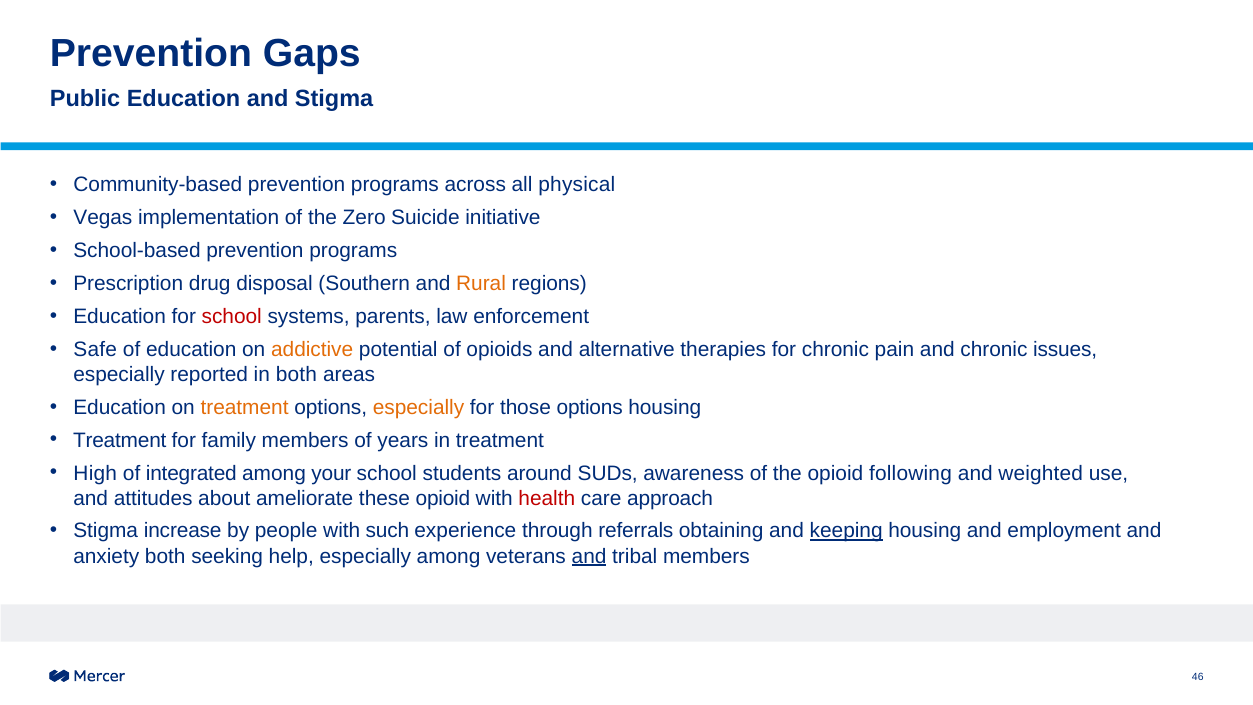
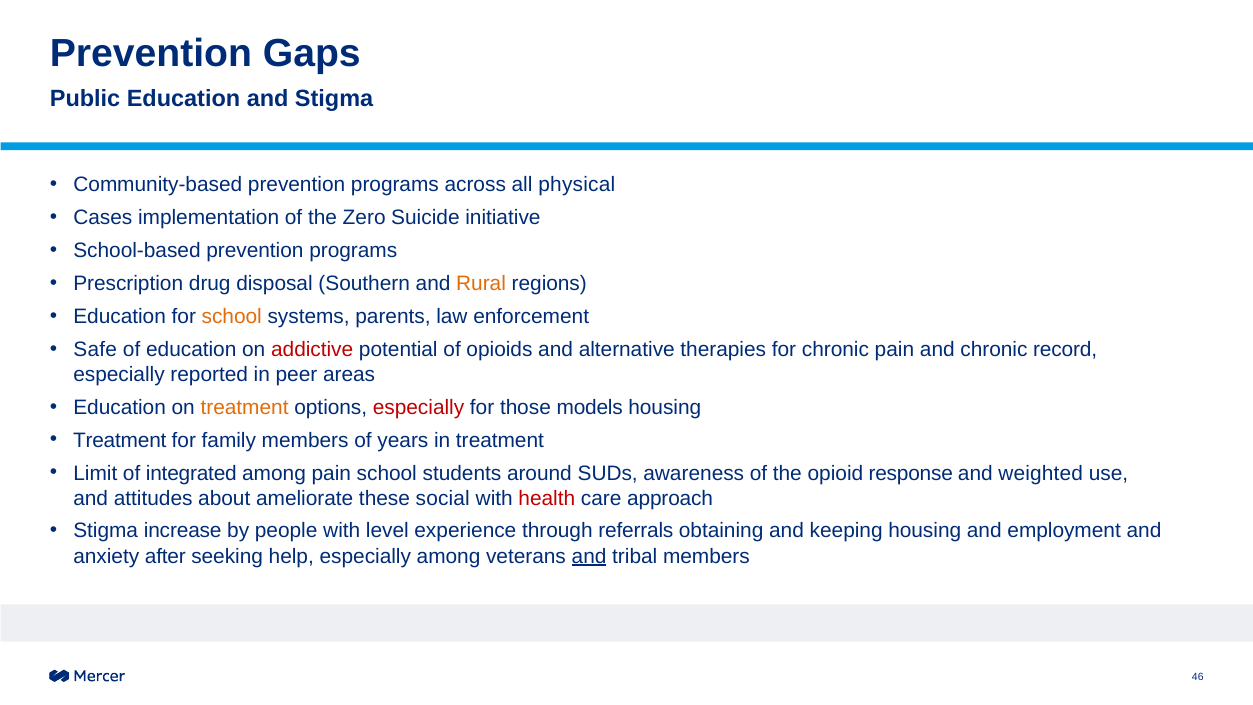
Vegas: Vegas -> Cases (103, 218)
school colour: red -> orange (232, 316)
addictive colour: orange -> red (312, 349)
issues: issues -> record (1065, 349)
in both: both -> peer (297, 374)
especially colour: orange -> red (419, 407)
those options: options -> models (590, 407)
High: High -> Limit (95, 473)
among your: your -> pain (331, 473)
following: following -> response (911, 473)
these opioid: opioid -> social (443, 498)
such: such -> level (387, 531)
keeping underline: present -> none (846, 531)
anxiety both: both -> after (165, 556)
